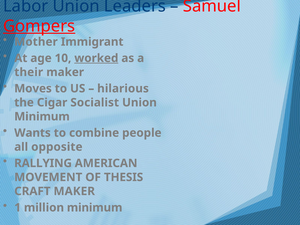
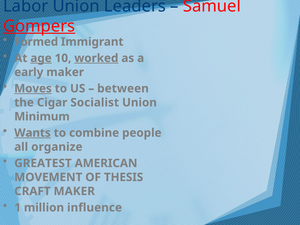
Mother: Mother -> Formed (36, 42)
age underline: none -> present (41, 58)
their: their -> early (29, 72)
Moves underline: none -> present (33, 89)
hilarious: hilarious -> between (123, 89)
Wants underline: none -> present (33, 133)
opposite: opposite -> organize (57, 147)
RALLYING: RALLYING -> GREATEST (43, 163)
million minimum: minimum -> influence (95, 208)
